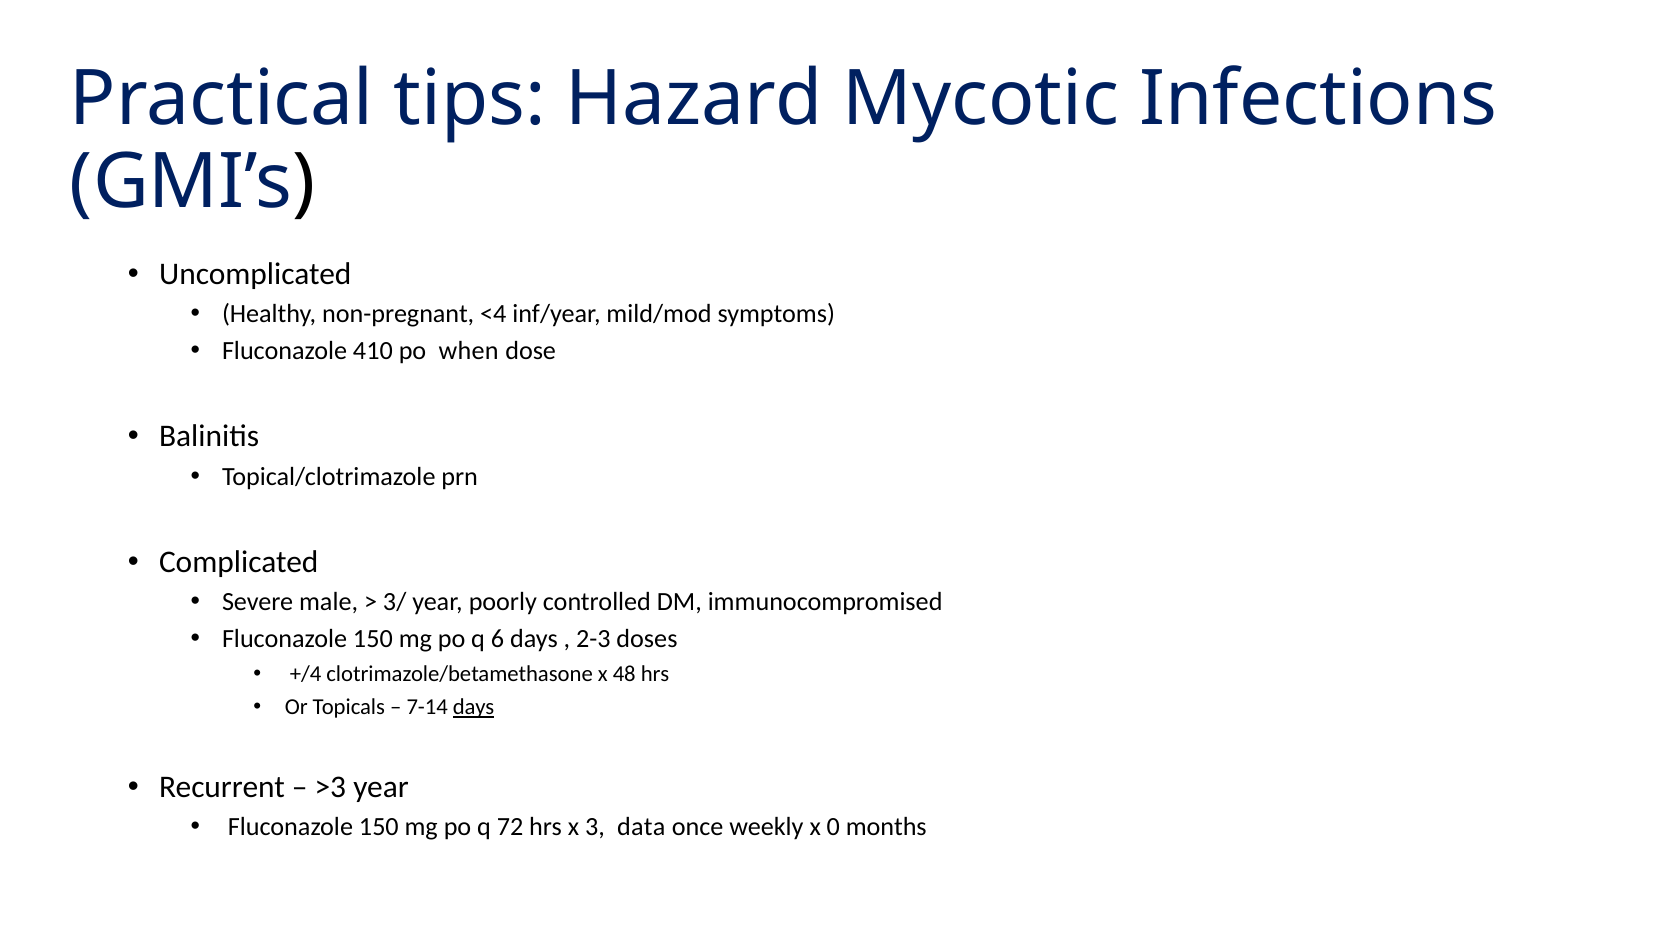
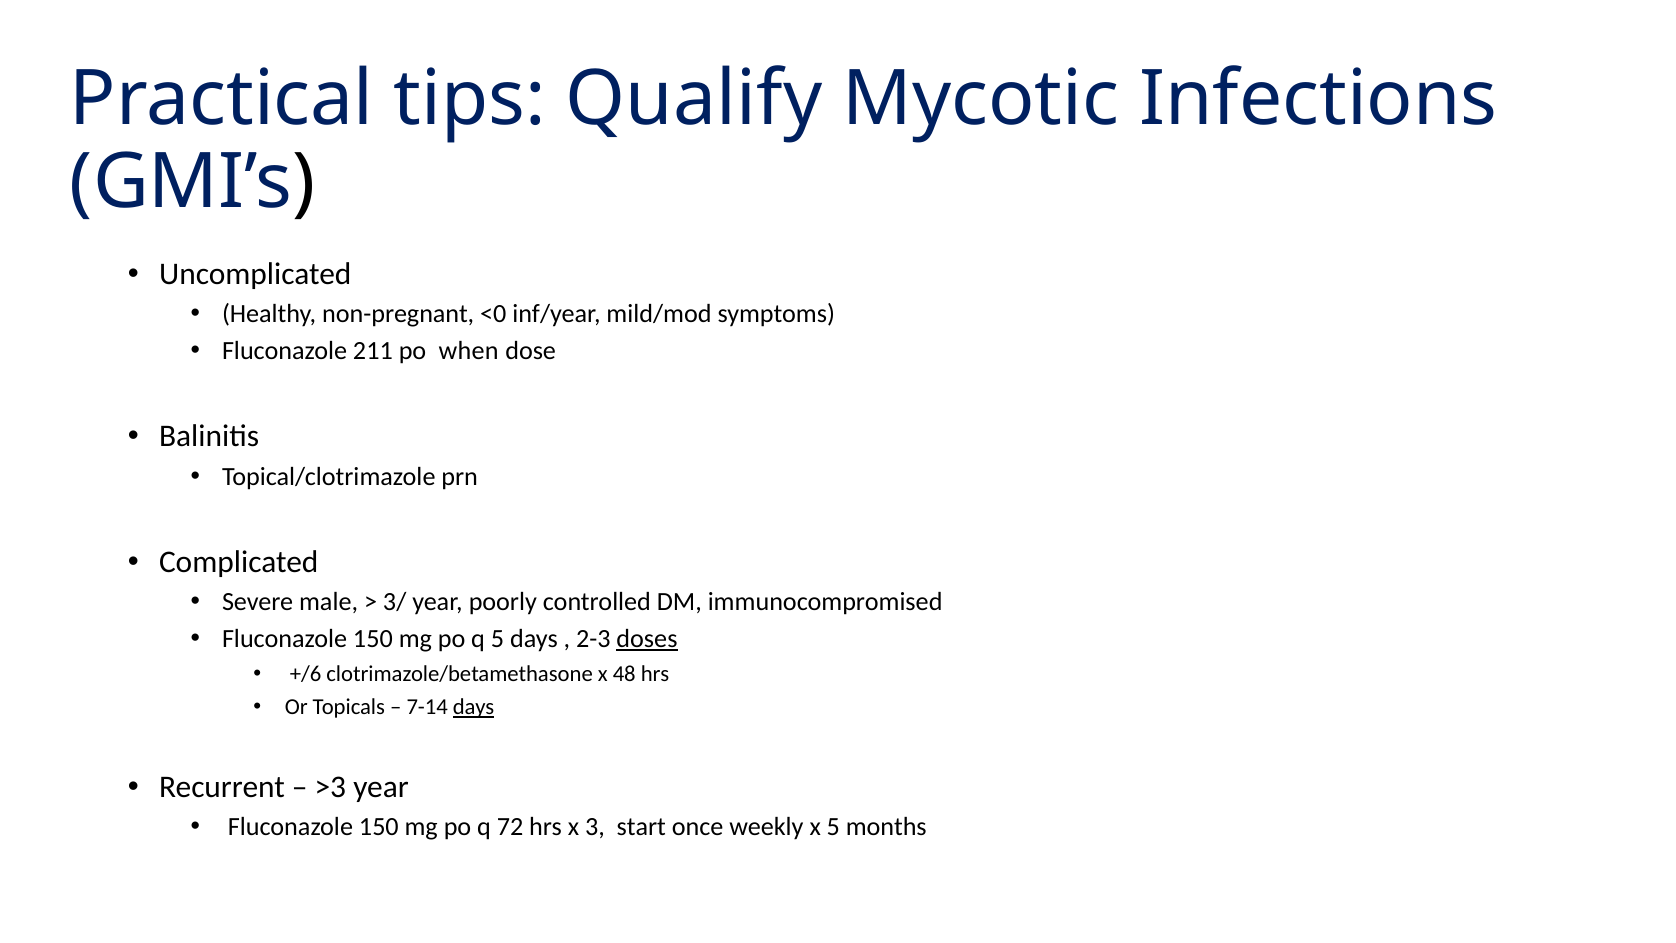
Hazard: Hazard -> Qualify (694, 99)
<4: <4 -> <0 (493, 314)
410: 410 -> 211 (373, 351)
q 6: 6 -> 5 (498, 639)
doses underline: none -> present (647, 639)
+/4: +/4 -> +/6 (306, 674)
data: data -> start (641, 827)
x 0: 0 -> 5 (833, 827)
